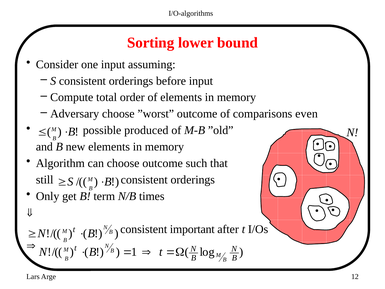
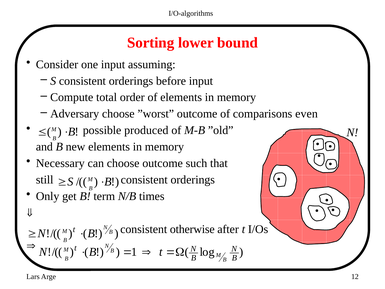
Algorithm: Algorithm -> Necessary (60, 163)
important: important -> otherwise (192, 229)
